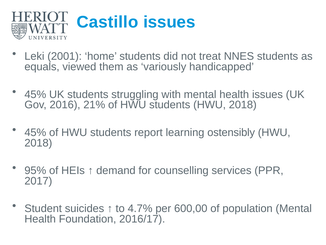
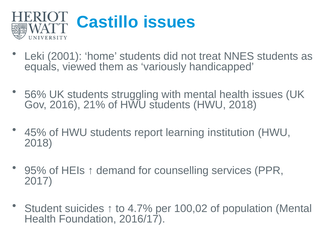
45%: 45% -> 56% (35, 94)
ostensibly: ostensibly -> institution (231, 132)
600,00: 600,00 -> 100,02 (191, 208)
